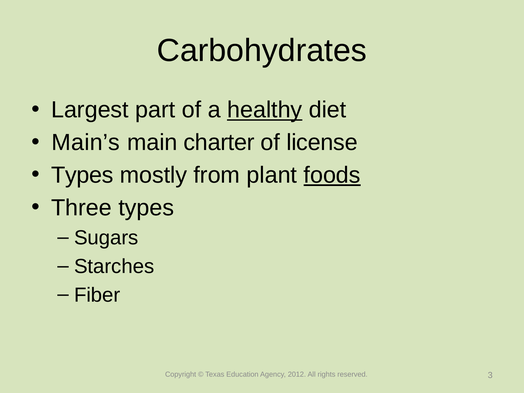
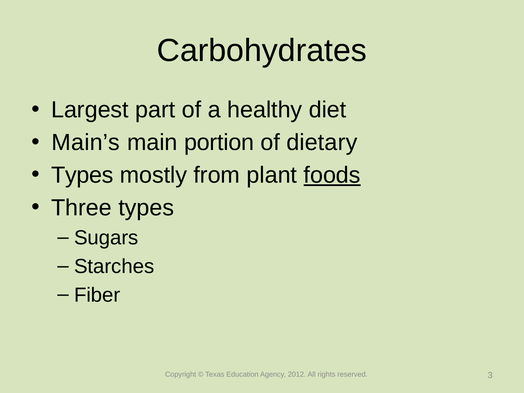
healthy underline: present -> none (265, 110)
charter: charter -> portion (219, 143)
license: license -> dietary (322, 143)
